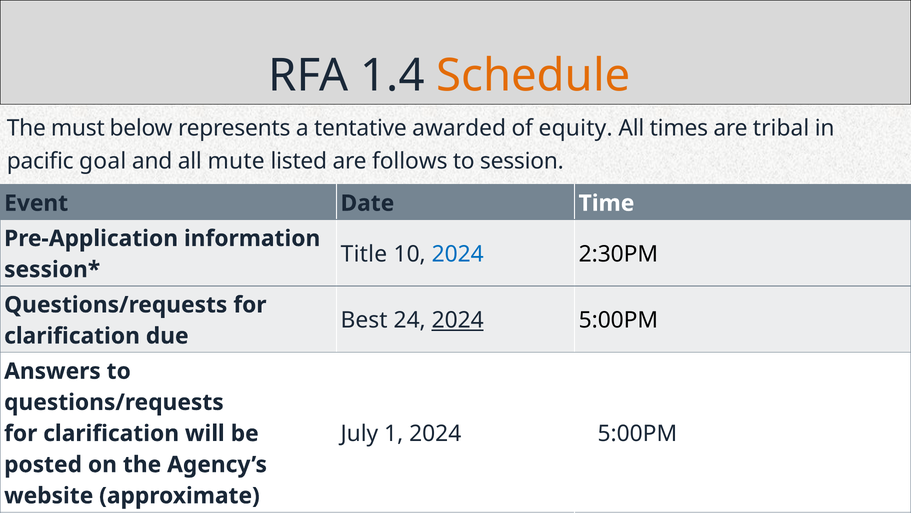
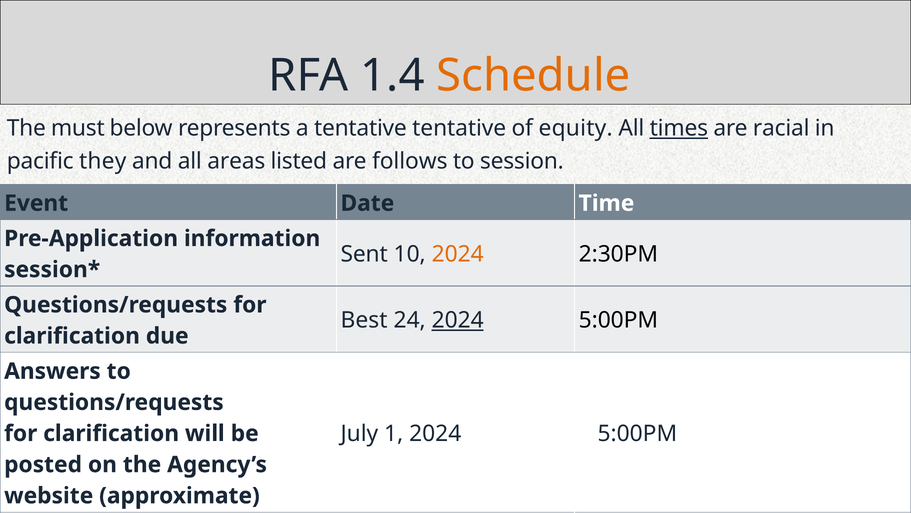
tentative awarded: awarded -> tentative (459, 128)
times underline: none -> present (679, 128)
tribal: tribal -> racial (781, 128)
goal: goal -> they (103, 161)
mute: mute -> areas (236, 161)
Title: Title -> Sent (364, 254)
2024 colour: blue -> orange (458, 254)
